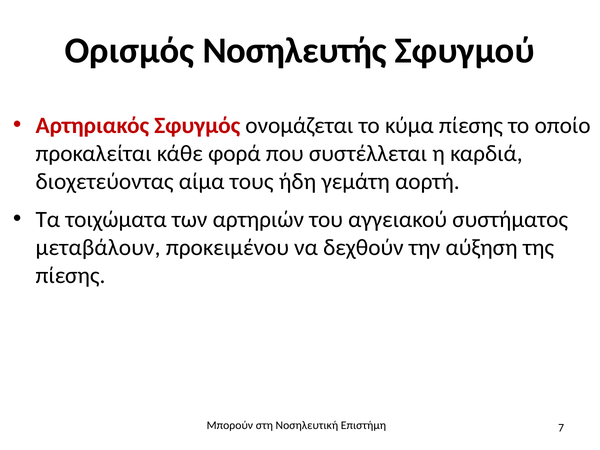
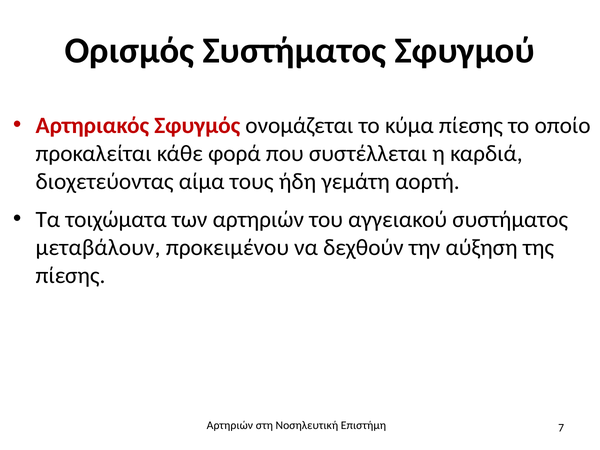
Ορισμός Νοσηλευτής: Νοσηλευτής -> Συστήματος (294, 51)
Μπορούν: Μπορούν -> Αρτηριών (230, 425)
